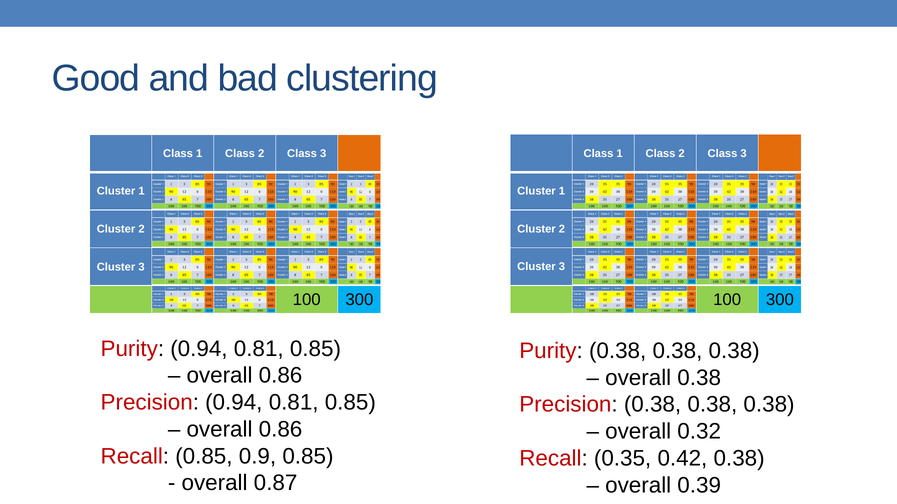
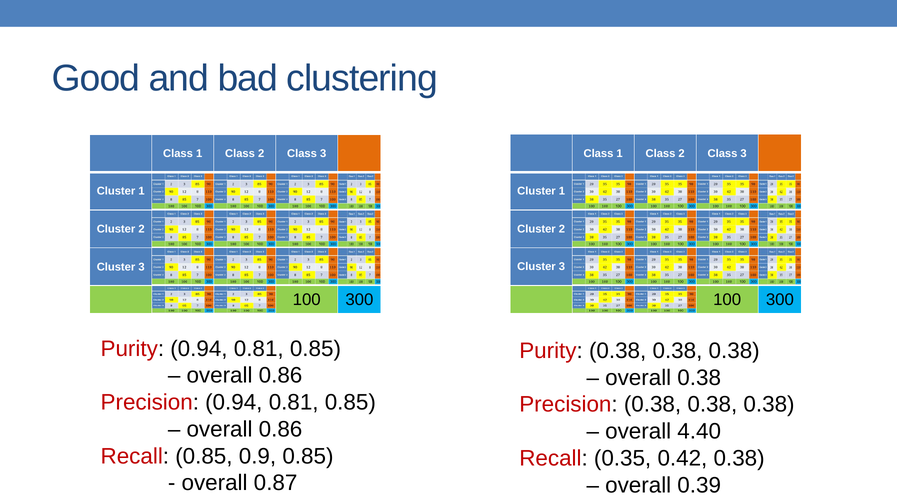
0.32: 0.32 -> 4.40 (699, 432)
